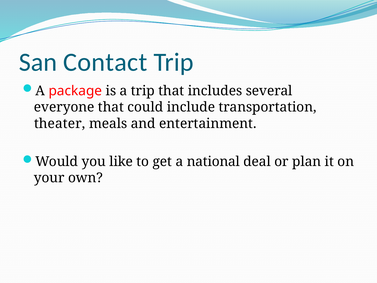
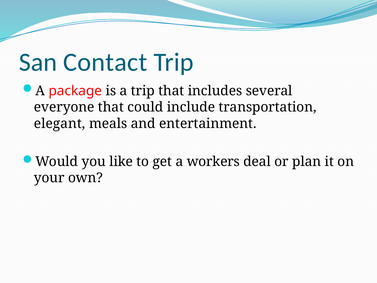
theater: theater -> elegant (60, 123)
national: national -> workers (213, 162)
